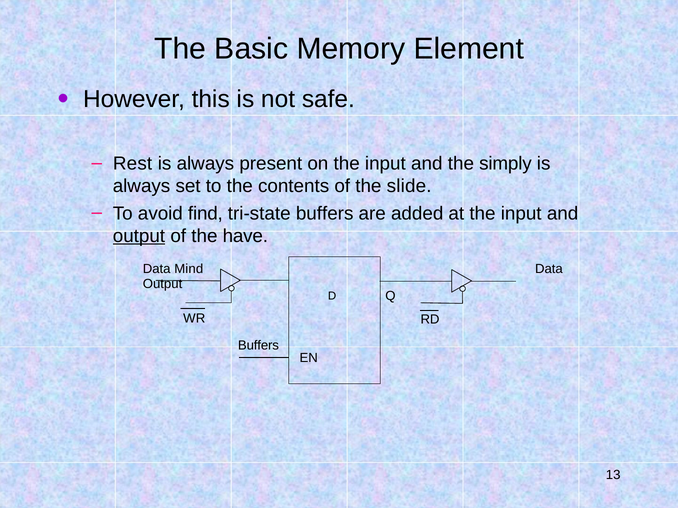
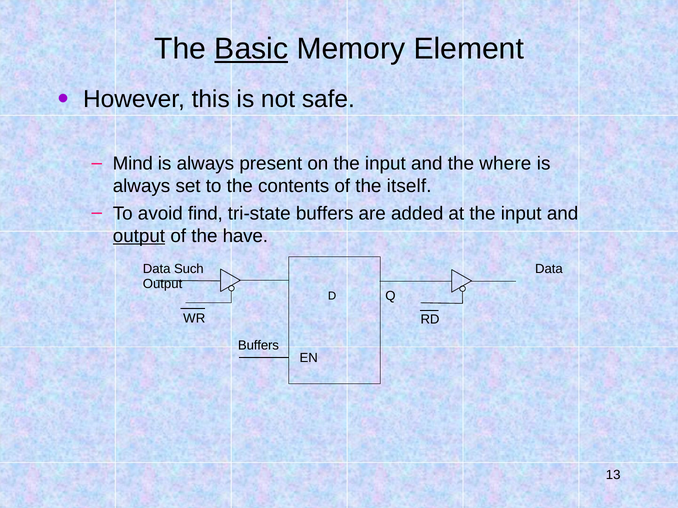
Basic underline: none -> present (251, 49)
Rest: Rest -> Mind (133, 164)
simply: simply -> where (505, 164)
slide: slide -> itself (409, 186)
Mind: Mind -> Such (189, 269)
